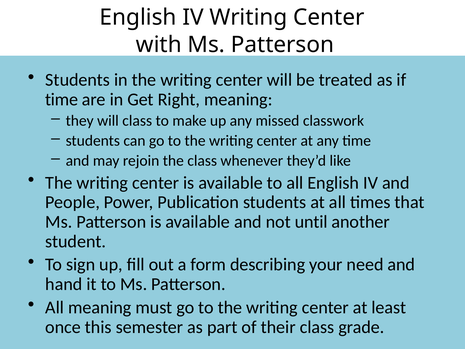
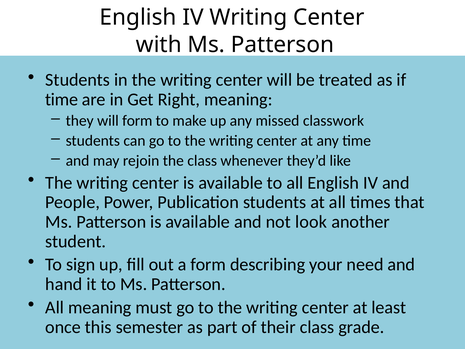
will class: class -> form (137, 120)
until: until -> look (311, 222)
